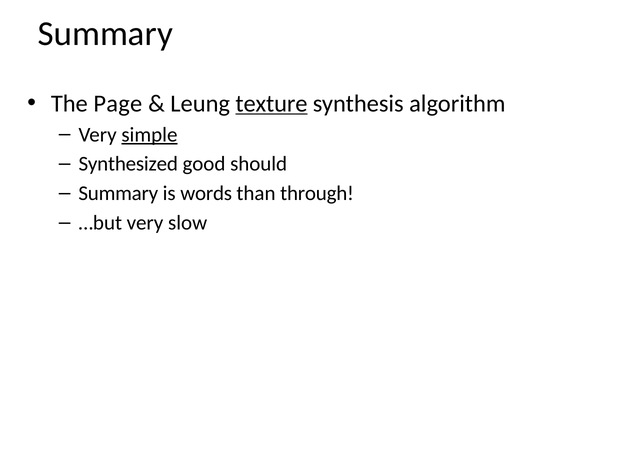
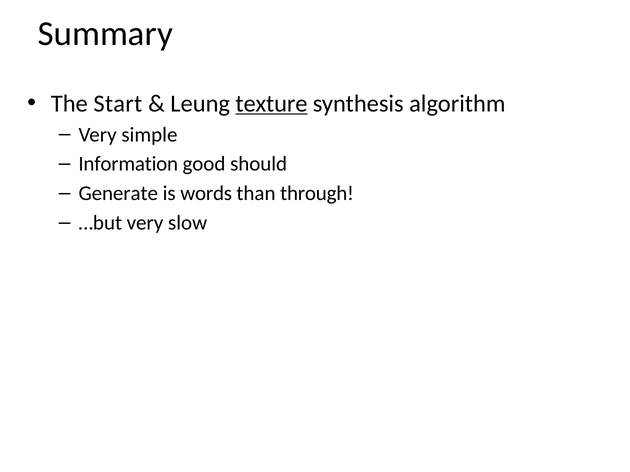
Page: Page -> Start (118, 104)
simple underline: present -> none (149, 135)
Synthesized: Synthesized -> Information (128, 164)
Summary: Summary -> Generate (118, 194)
